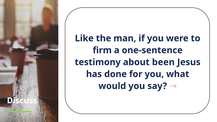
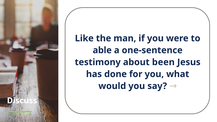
firm: firm -> able (102, 50)
